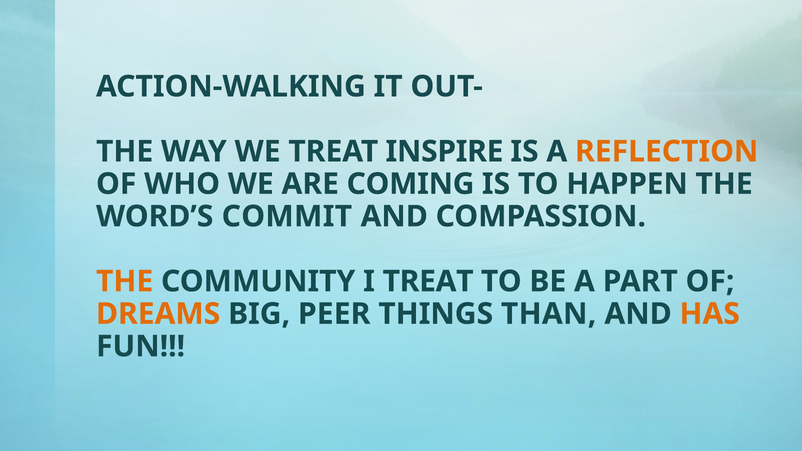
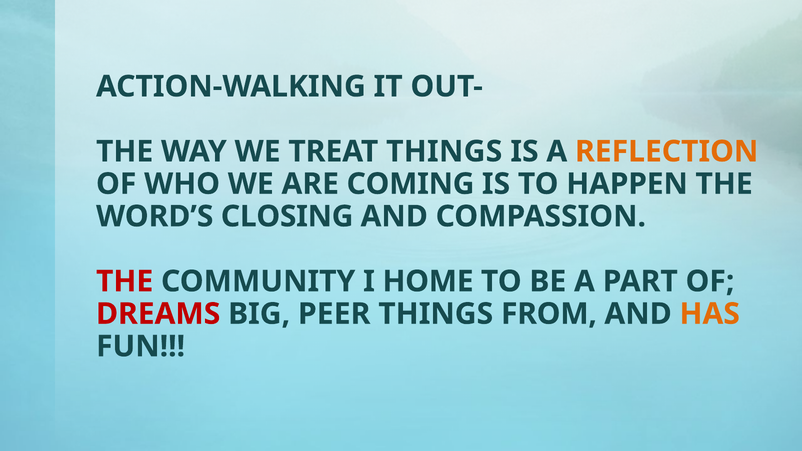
TREAT INSPIRE: INSPIRE -> THINGS (444, 152)
COMMIT: COMMIT -> CLOSING (287, 217)
THE colour: orange -> red (125, 282)
I TREAT: TREAT -> HOME (428, 282)
DREAMS colour: orange -> red (158, 314)
THAN: THAN -> FROM (549, 314)
